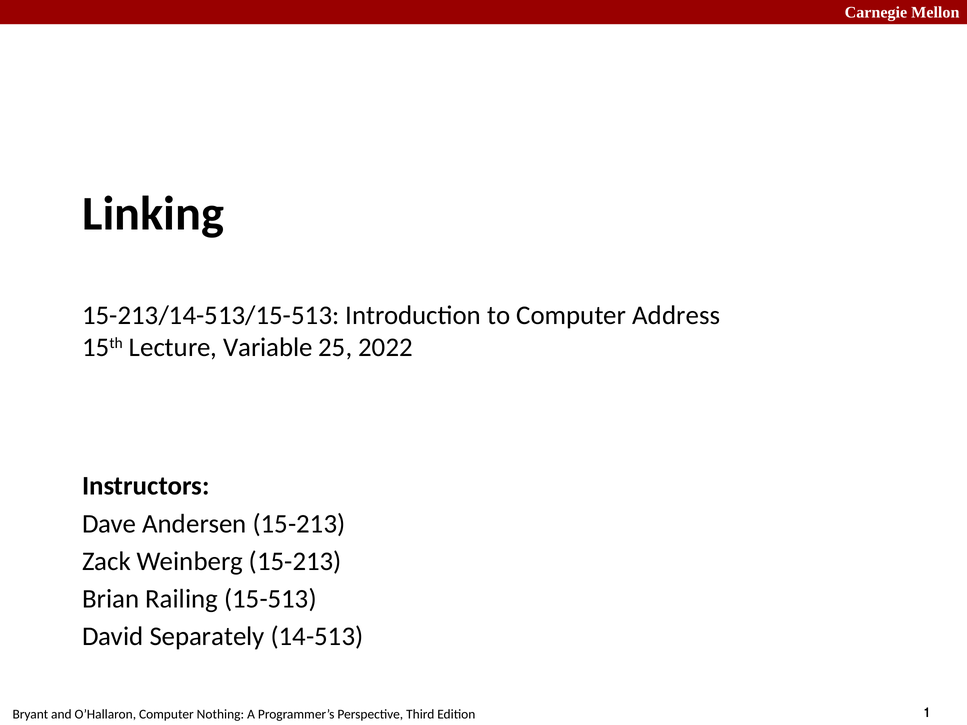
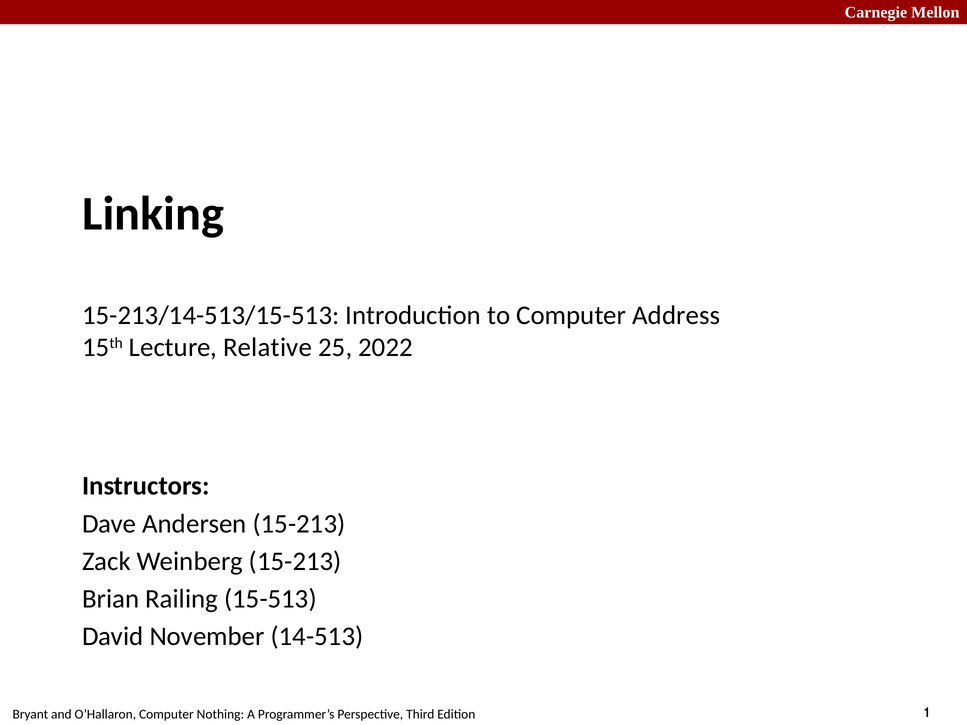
Variable: Variable -> Relative (268, 348)
Separately: Separately -> November (207, 637)
